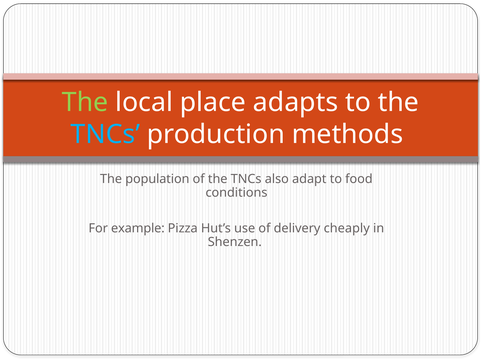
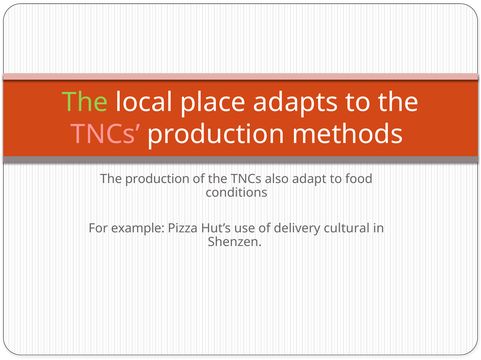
TNCs colour: light blue -> pink (105, 135)
The population: population -> production (157, 179)
cheaply: cheaply -> cultural (347, 229)
